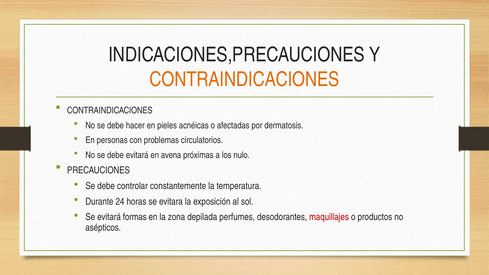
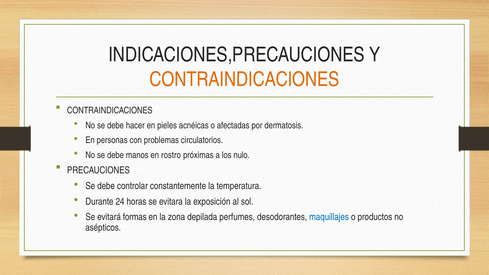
debe evitará: evitará -> manos (137, 155)
avena: avena -> rostro (171, 155)
maquillajes colour: red -> blue (329, 217)
